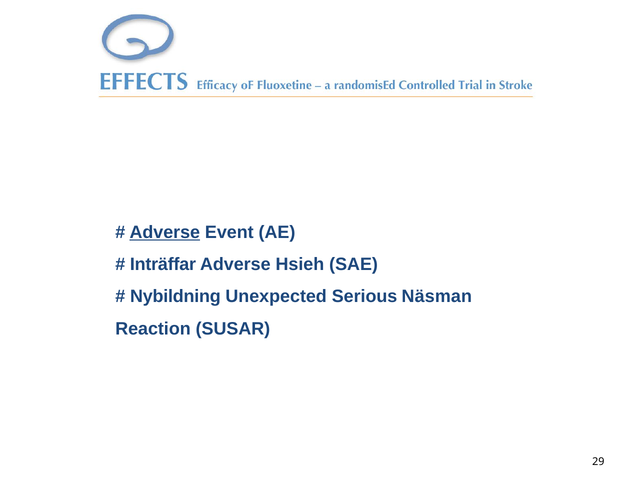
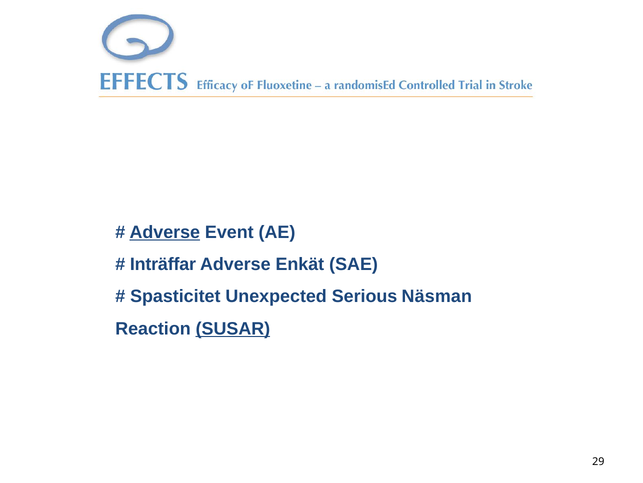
Hsieh: Hsieh -> Enkät (300, 264)
Nybildning: Nybildning -> Spasticitet (175, 296)
SUSAR underline: none -> present (233, 328)
